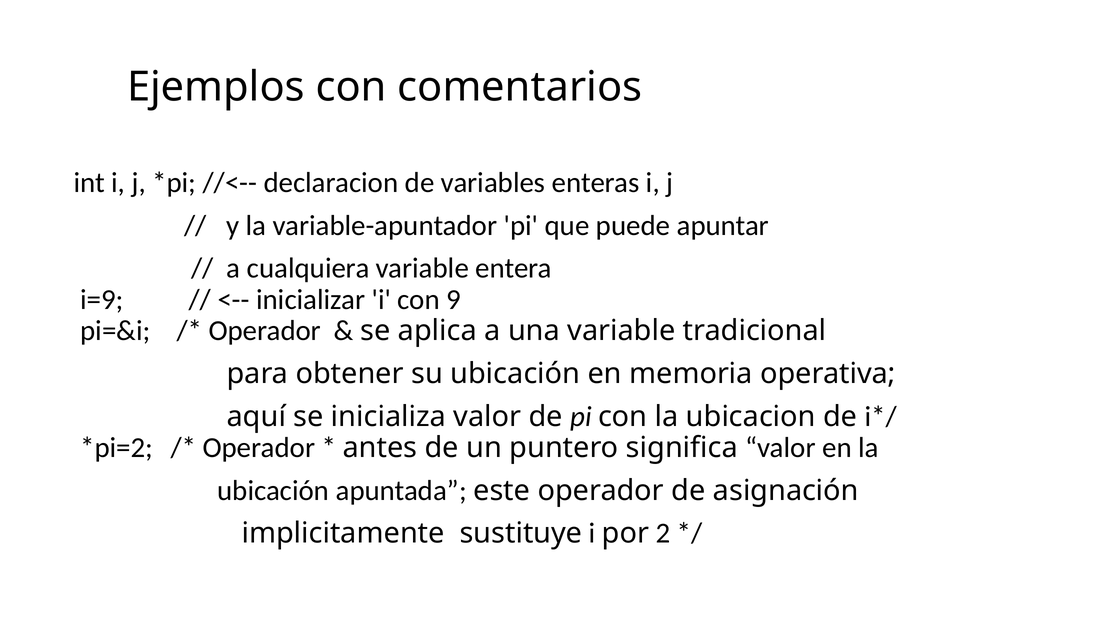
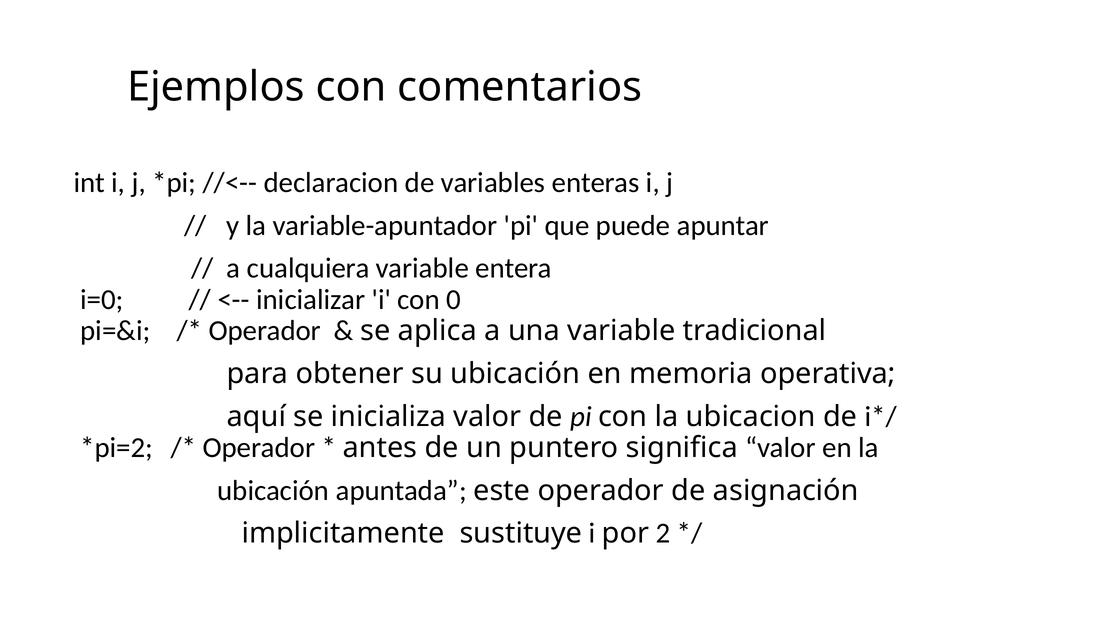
i=9: i=9 -> i=0 (102, 300)
9: 9 -> 0 (454, 300)
